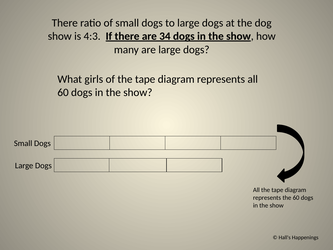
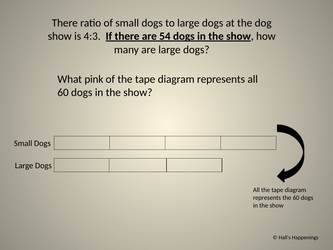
34: 34 -> 54 (165, 36)
girls: girls -> pink (94, 79)
